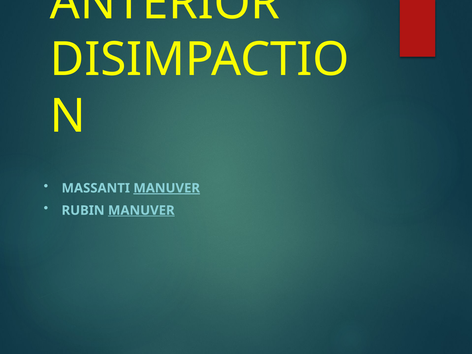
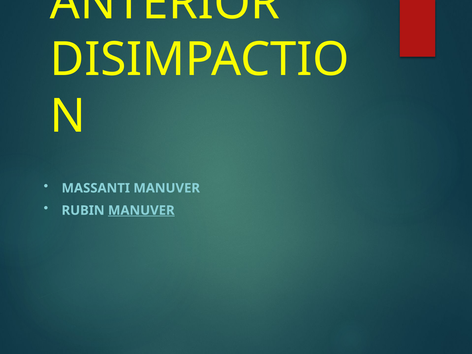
MANUVER underline: present -> none (167, 188)
